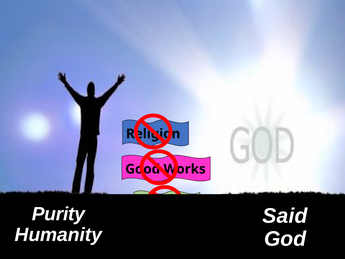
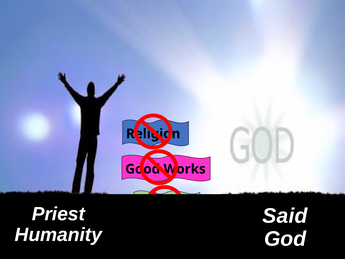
Purity: Purity -> Priest (58, 214)
